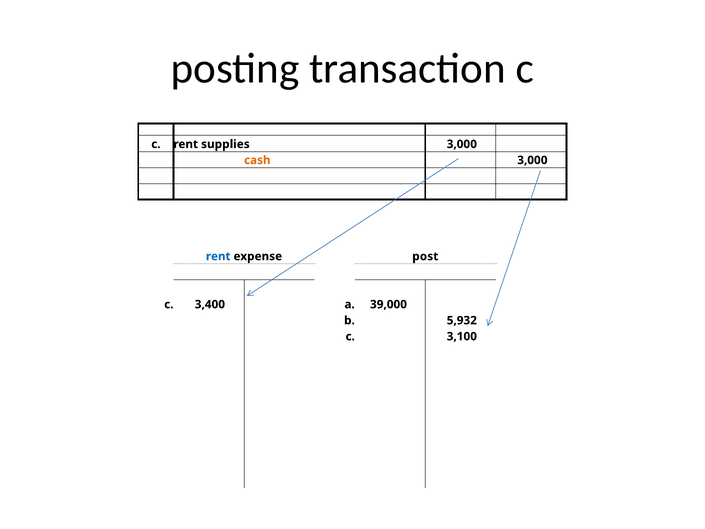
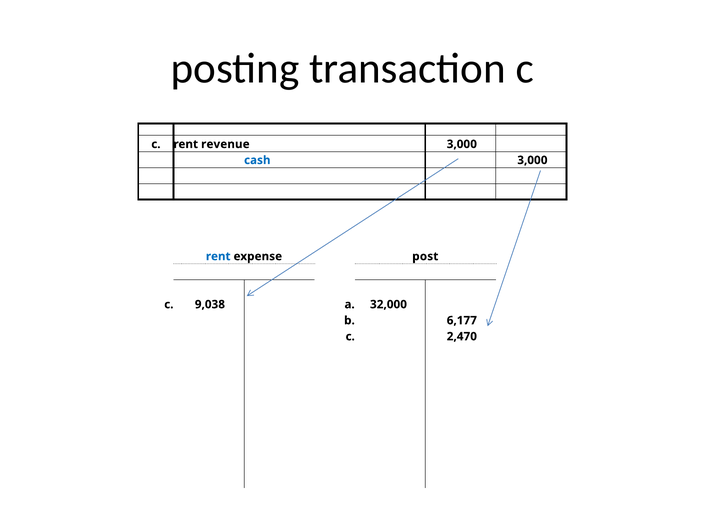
supplies: supplies -> revenue (225, 144)
cash colour: orange -> blue (257, 160)
3,400: 3,400 -> 9,038 (210, 304)
39,000: 39,000 -> 32,000 (388, 304)
5,932: 5,932 -> 6,177 (462, 320)
3,100: 3,100 -> 2,470 (462, 336)
